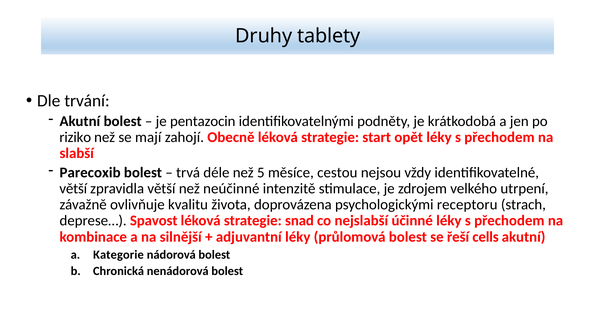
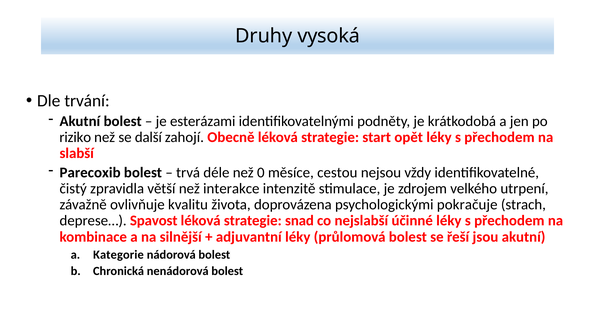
tablety: tablety -> vysoká (329, 36)
pentazocin: pentazocin -> esterázami (203, 121)
mají: mají -> další (148, 137)
5: 5 -> 0 (261, 172)
větší: větší -> čistý (73, 188)
neúčinné: neúčinné -> interakce (231, 188)
receptoru: receptoru -> pokračuje (467, 204)
cells: cells -> jsou (485, 237)
